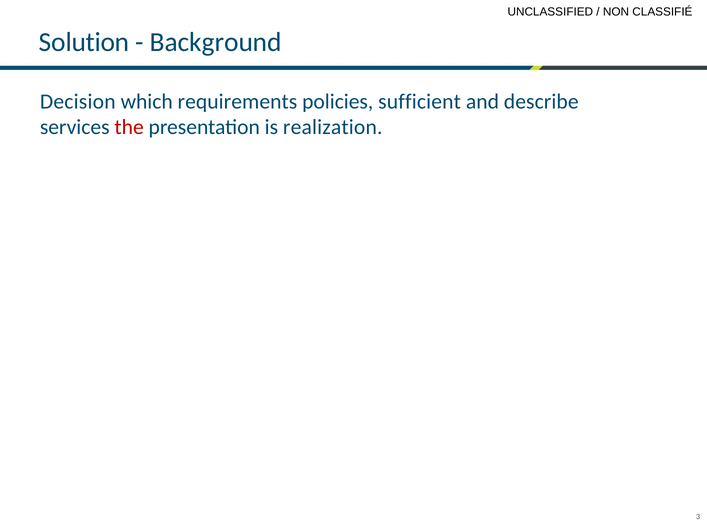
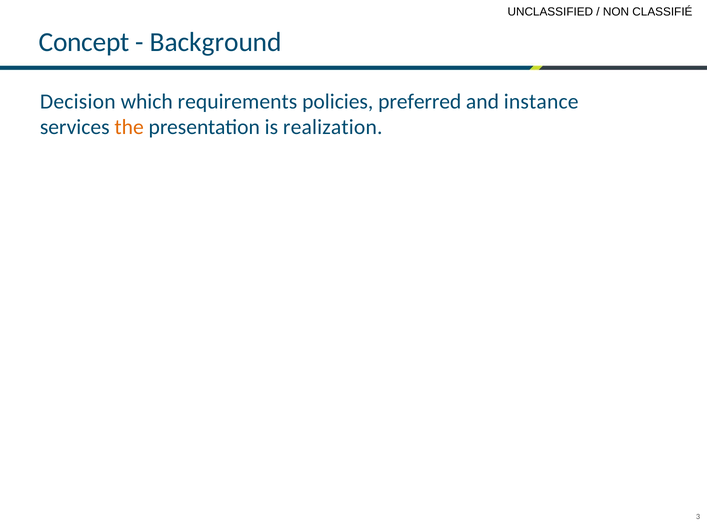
Solution: Solution -> Concept (84, 42)
sufficient: sufficient -> preferred (420, 101)
describe: describe -> instance (541, 101)
the colour: red -> orange (129, 127)
